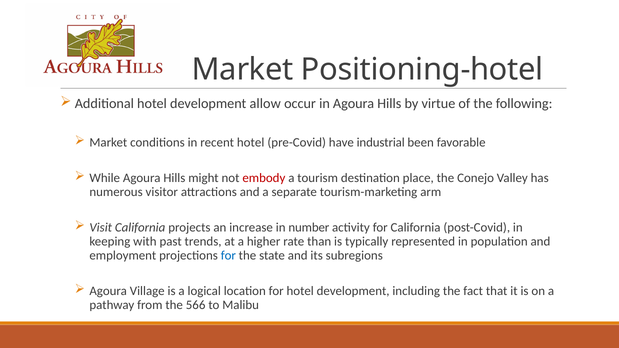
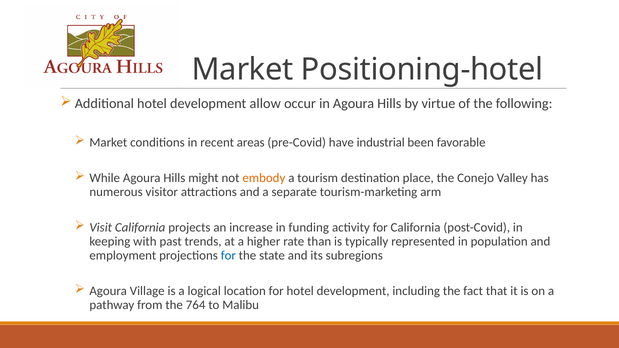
recent hotel: hotel -> areas (251, 142)
embody colour: red -> orange (264, 178)
number: number -> funding (309, 228)
566: 566 -> 764 (196, 305)
